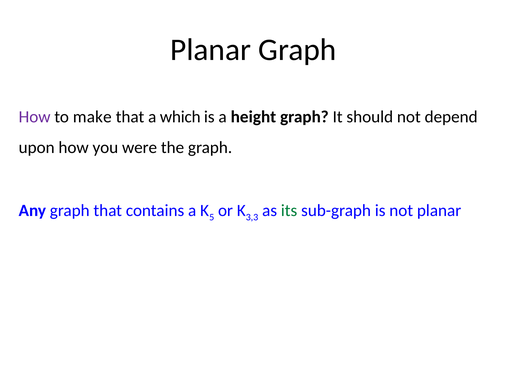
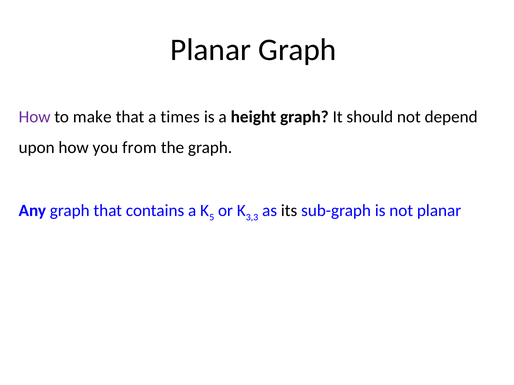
which: which -> times (180, 117)
were: were -> from (139, 148)
its colour: green -> black (289, 211)
